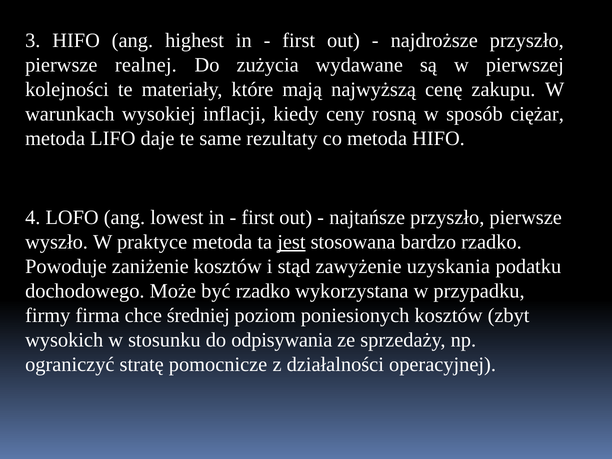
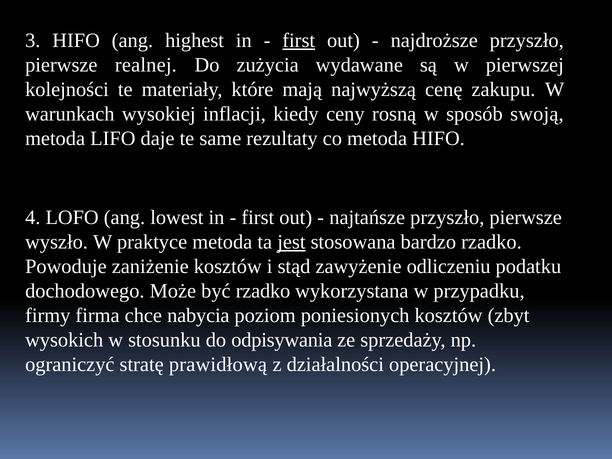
first underline: none -> present (299, 41)
ciężar: ciężar -> swoją (537, 114)
uzyskania: uzyskania -> odliczeniu (449, 266)
średniej: średniej -> nabycia (198, 315)
pomocnicze: pomocnicze -> prawidłową (218, 364)
